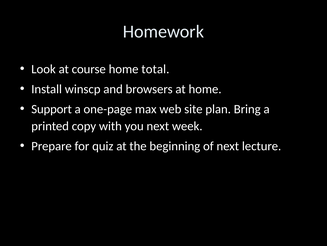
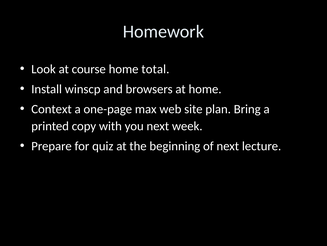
Support: Support -> Context (52, 109)
